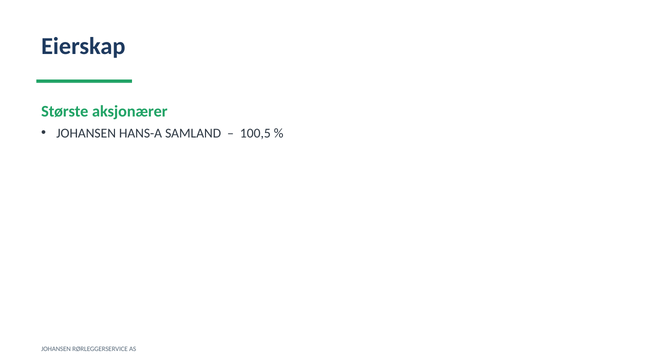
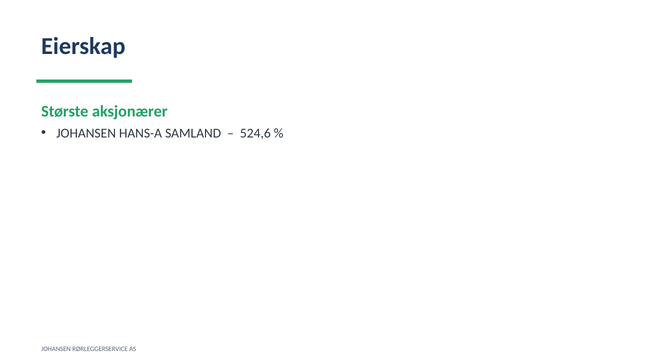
100,5: 100,5 -> 524,6 (255, 133)
